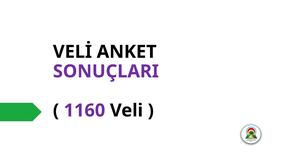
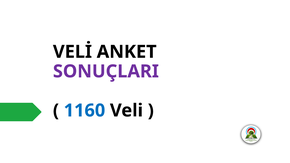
1160 colour: purple -> blue (84, 111)
